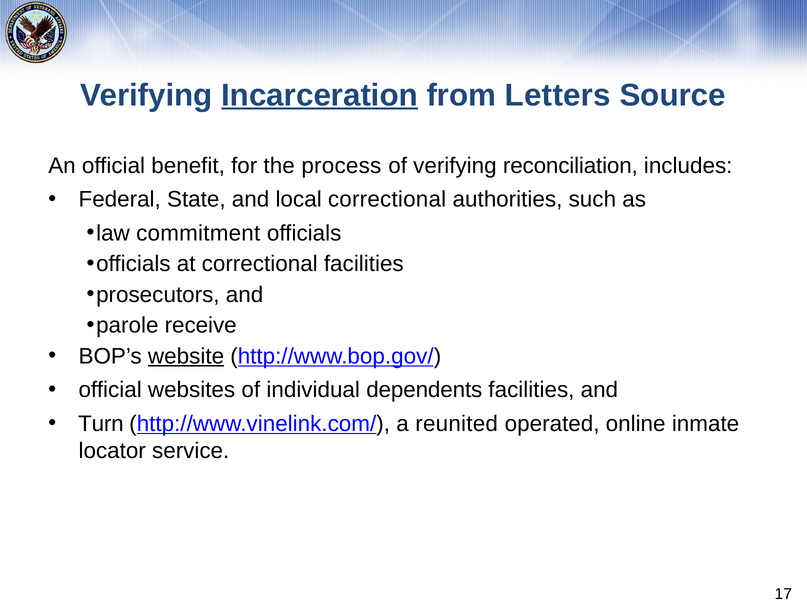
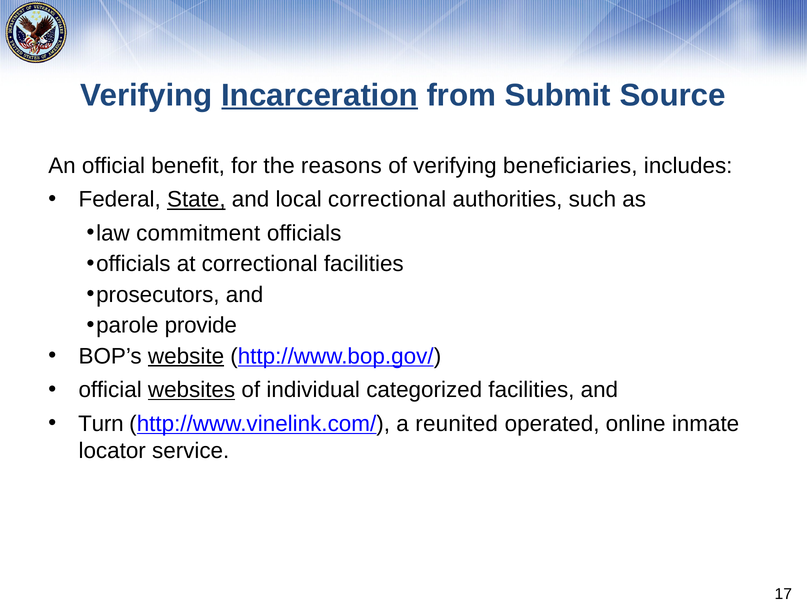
Letters: Letters -> Submit (558, 95)
process: process -> reasons (341, 165)
reconciliation: reconciliation -> beneficiaries (570, 165)
State underline: none -> present (196, 199)
receive: receive -> provide (201, 325)
websites underline: none -> present (192, 389)
dependents: dependents -> categorized (424, 389)
